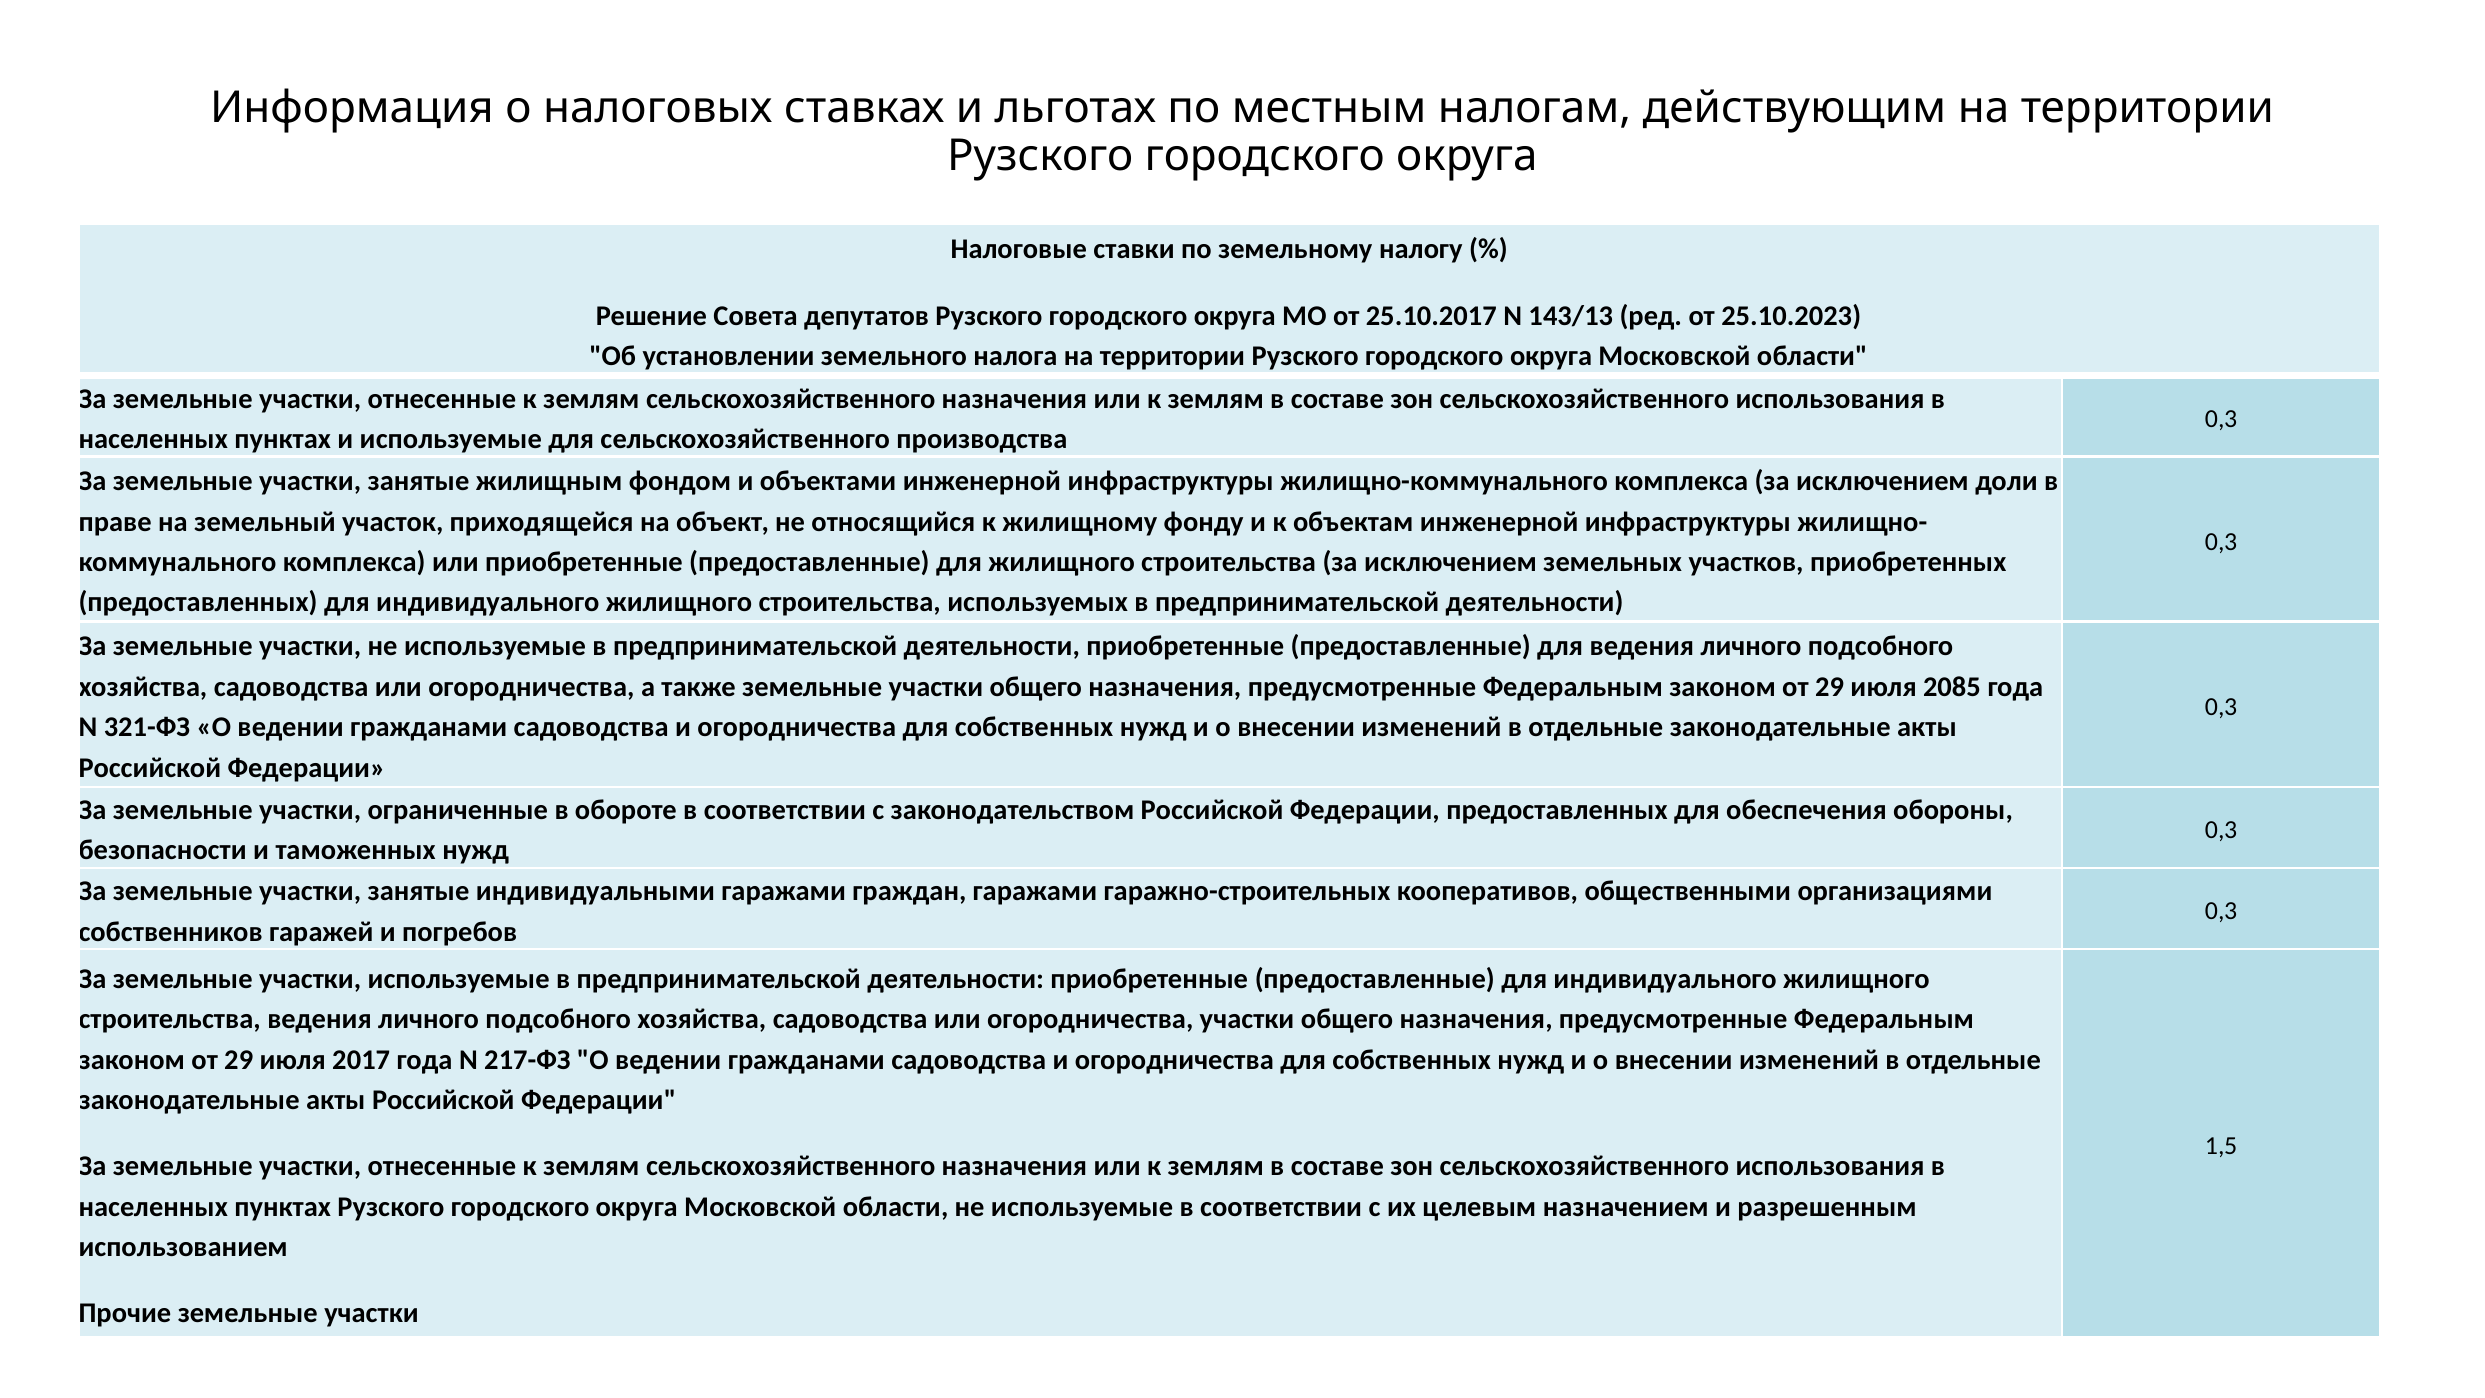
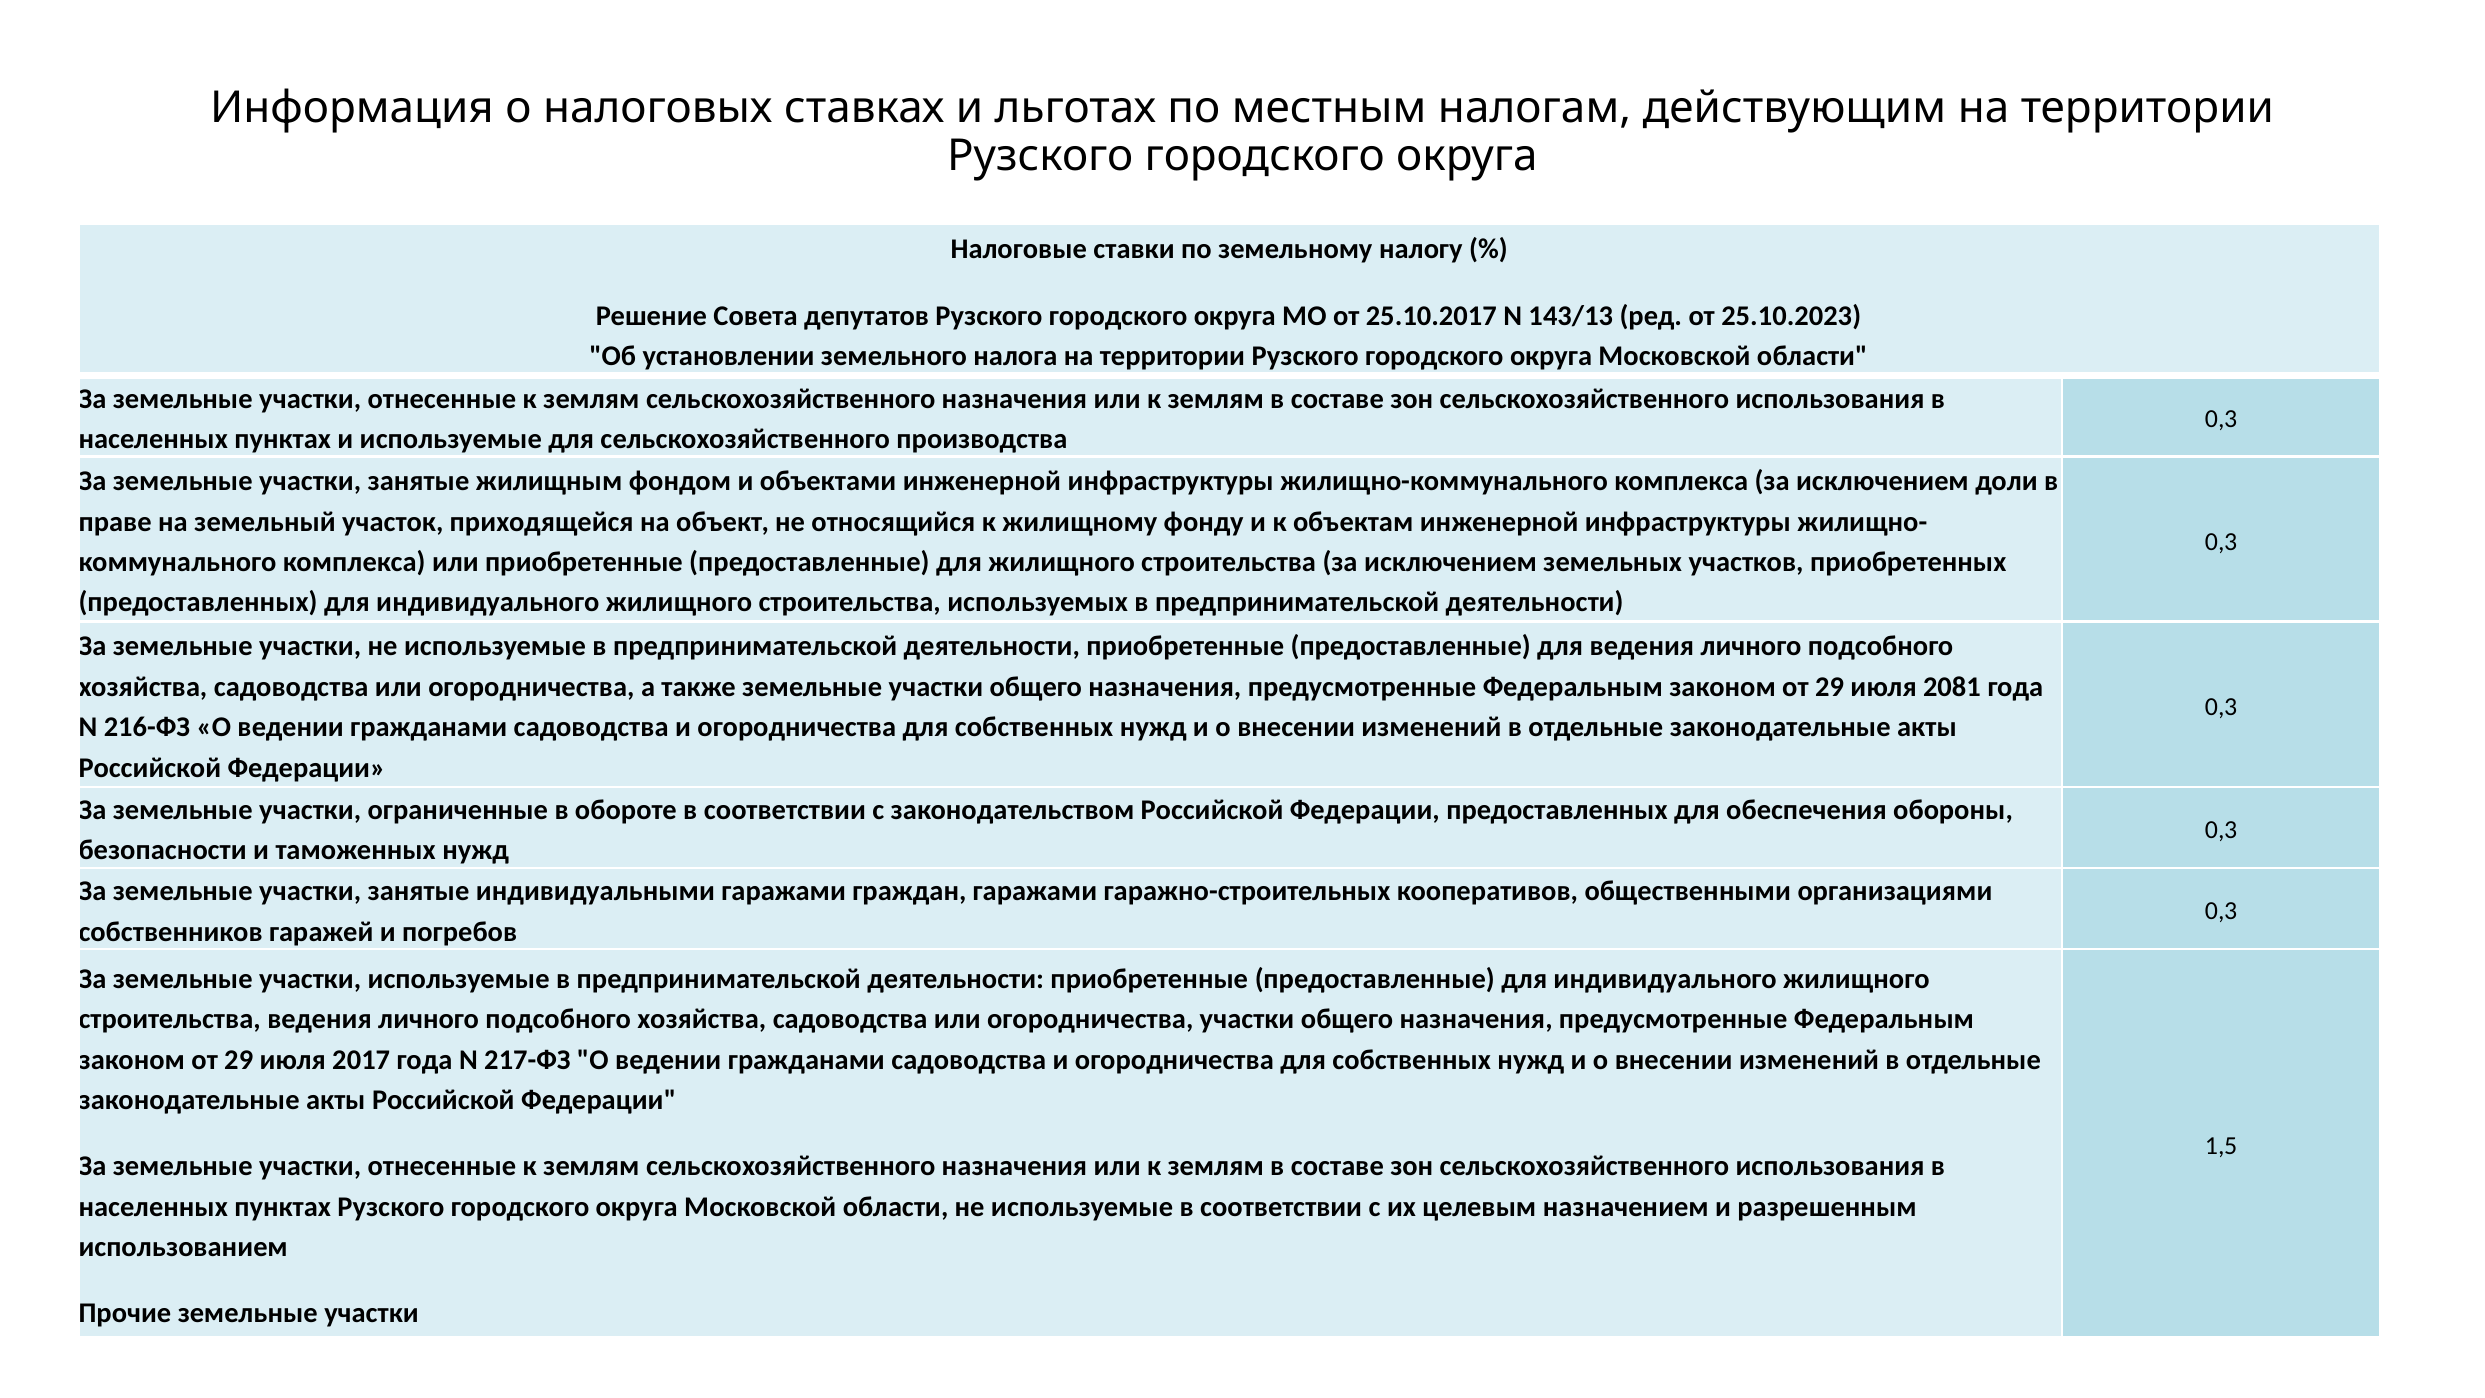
2085: 2085 -> 2081 (1952, 687)
321-ФЗ: 321-ФЗ -> 216-ФЗ (147, 727)
